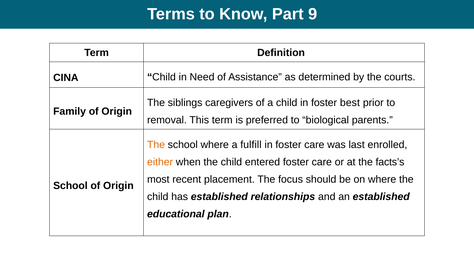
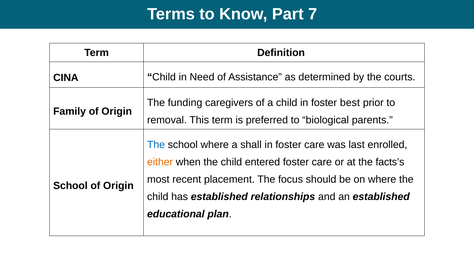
9: 9 -> 7 (313, 14)
siblings: siblings -> funding (185, 103)
The colour: orange -> blue (156, 144)
fulfill: fulfill -> shall (251, 144)
